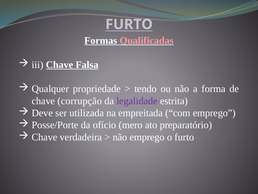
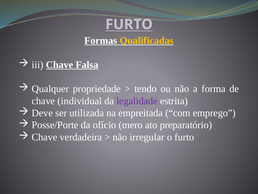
Qualificadas colour: pink -> yellow (147, 40)
corrupção: corrupção -> individual (80, 101)
não emprego: emprego -> irregular (147, 137)
